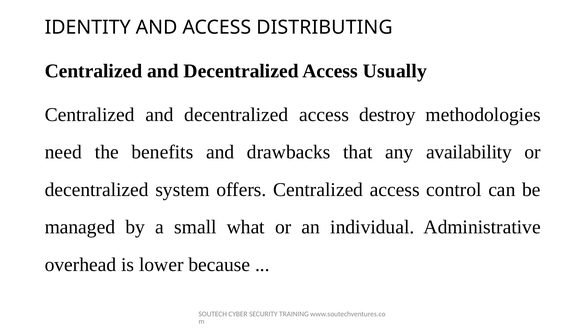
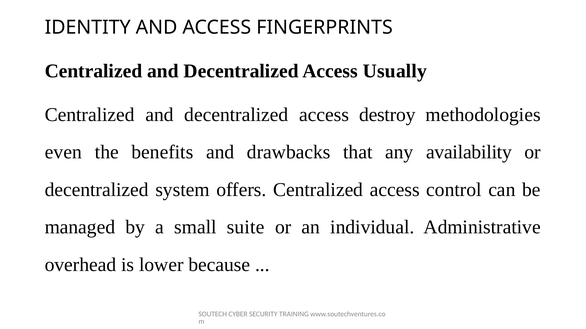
DISTRIBUTING: DISTRIBUTING -> FINGERPRINTS (325, 27)
need: need -> even (63, 153)
what: what -> suite (246, 228)
